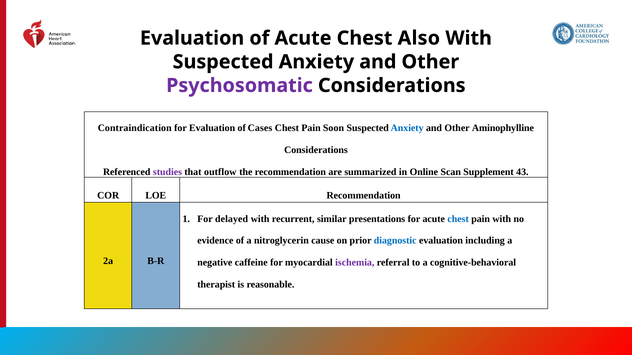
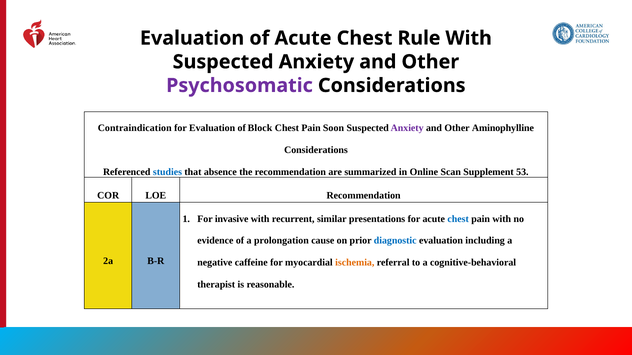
Also: Also -> Rule (419, 38)
Cases: Cases -> Block (260, 128)
Anxiety colour: blue -> purple (407, 128)
studies colour: purple -> blue (167, 172)
outflow: outflow -> absence (220, 172)
43: 43 -> 53 (522, 172)
delayed: delayed -> invasive (232, 219)
nitroglycerin: nitroglycerin -> prolongation (281, 241)
ischemia colour: purple -> orange (355, 263)
